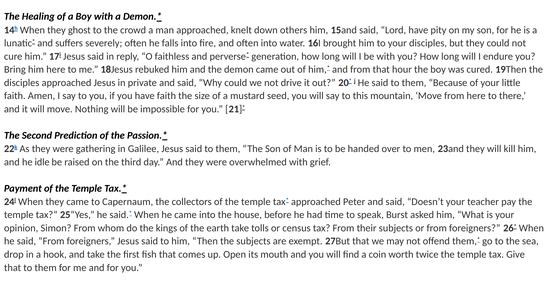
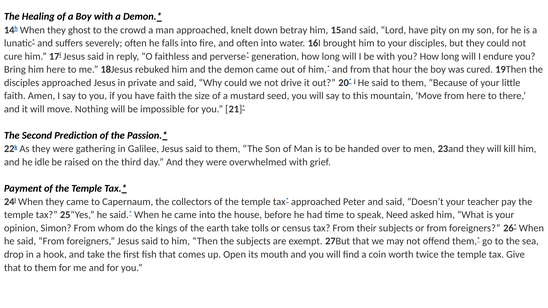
others: others -> betray (294, 30)
Burst: Burst -> Need (397, 215)
